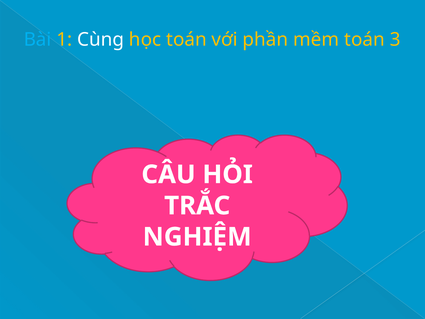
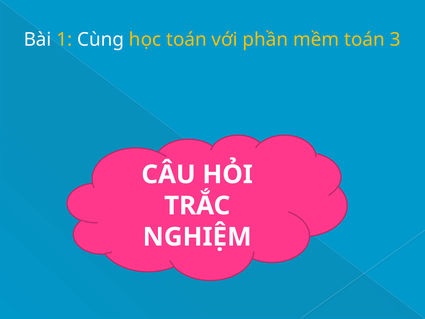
Bài colour: light blue -> white (38, 40)
